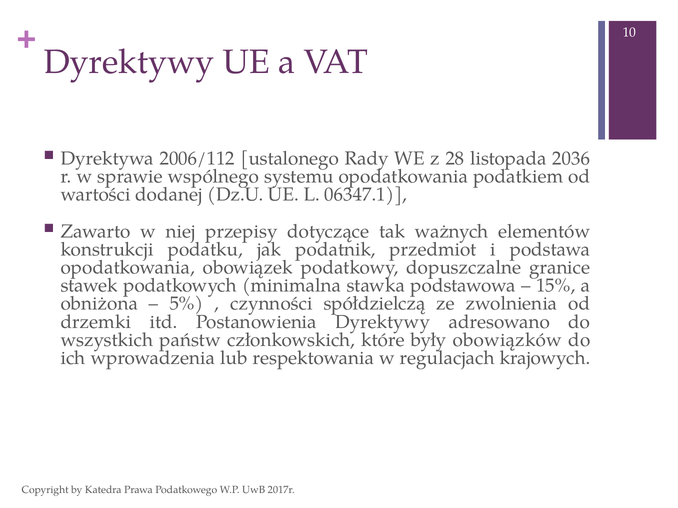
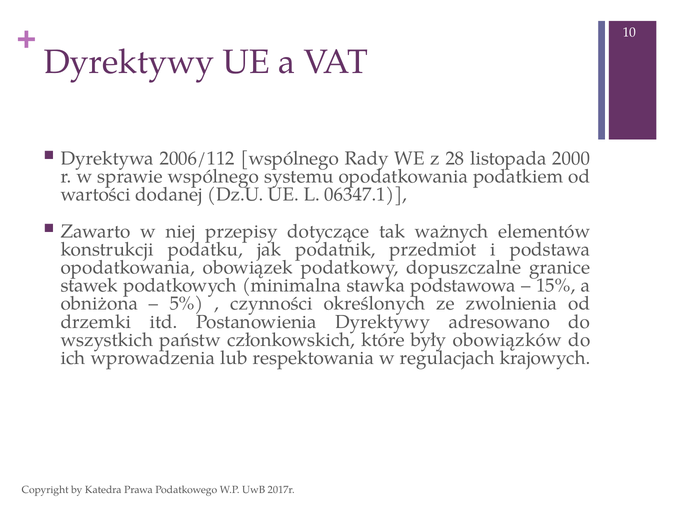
2006/112 ustalonego: ustalonego -> wspólnego (290, 159)
2036: 2036 -> 2000 (571, 159)
spółdzielczą: spółdzielczą -> określonych (374, 304)
